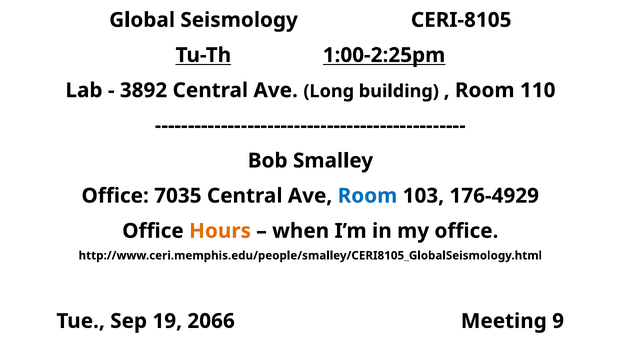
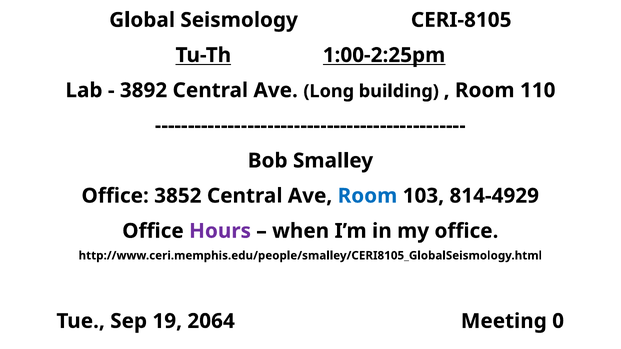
7035: 7035 -> 3852 (178, 196)
176-4929: 176-4929 -> 814-4929 (494, 196)
Hours colour: orange -> purple (220, 231)
2066: 2066 -> 2064 (211, 321)
9: 9 -> 0 (558, 321)
